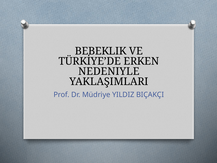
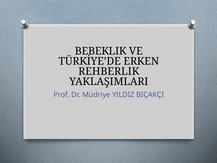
NEDENIYLE: NEDENIYLE -> REHBERLIK (109, 71)
